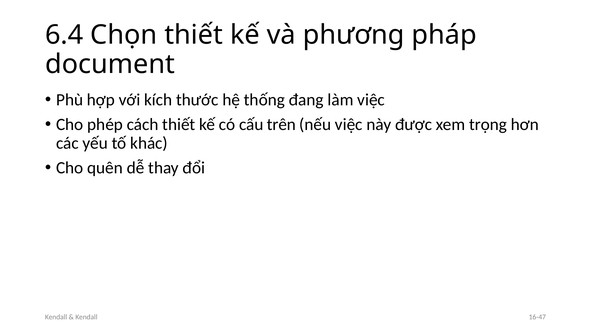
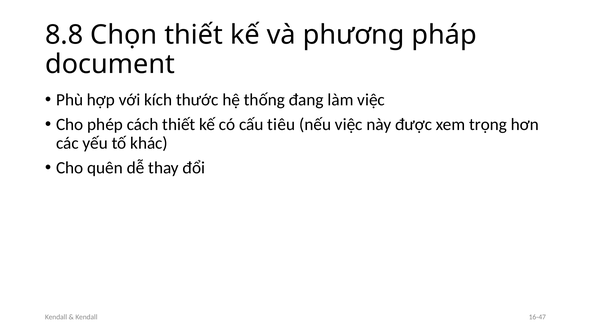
6.4: 6.4 -> 8.8 (64, 35)
trên: trên -> tiêu (281, 125)
